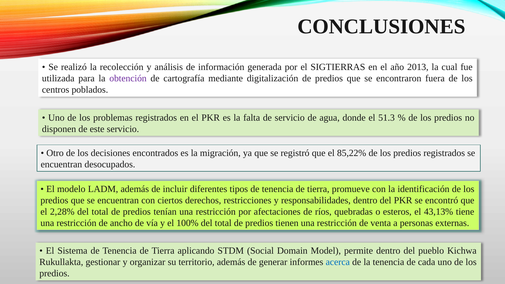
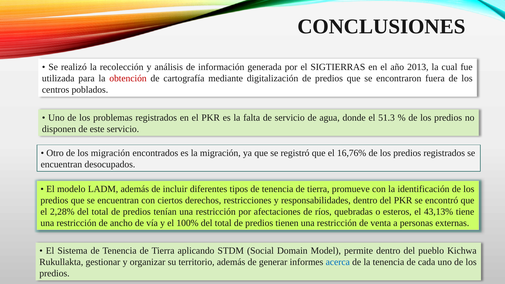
obtención colour: purple -> red (128, 78)
los decisiones: decisiones -> migración (110, 153)
85,22%: 85,22% -> 16,76% (352, 153)
